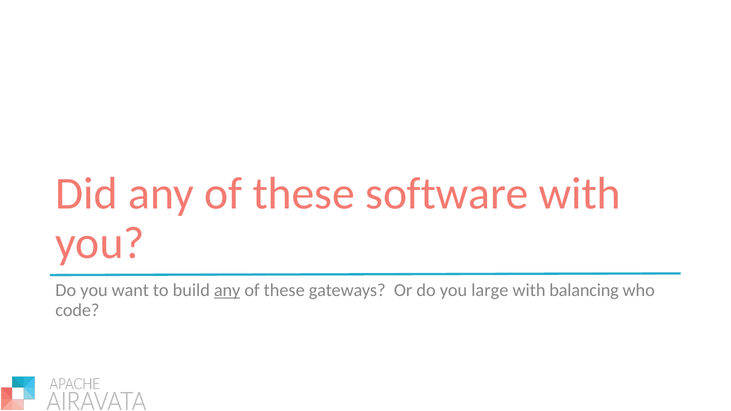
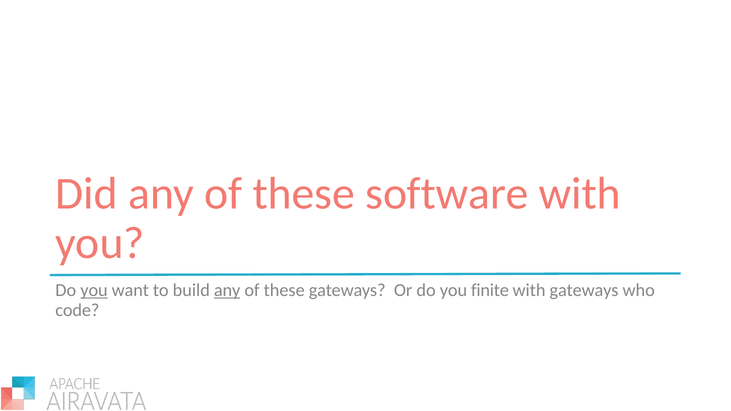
you underline: none -> present (94, 290)
large: large -> finite (490, 290)
with balancing: balancing -> gateways (584, 290)
